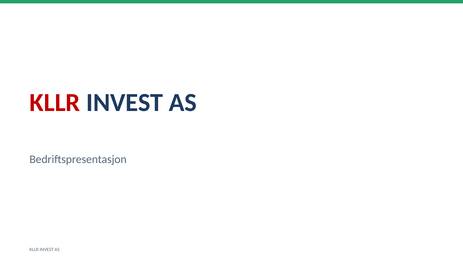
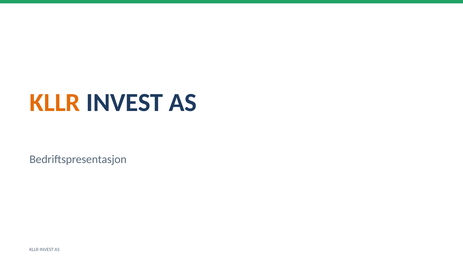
KLLR colour: red -> orange (55, 103)
